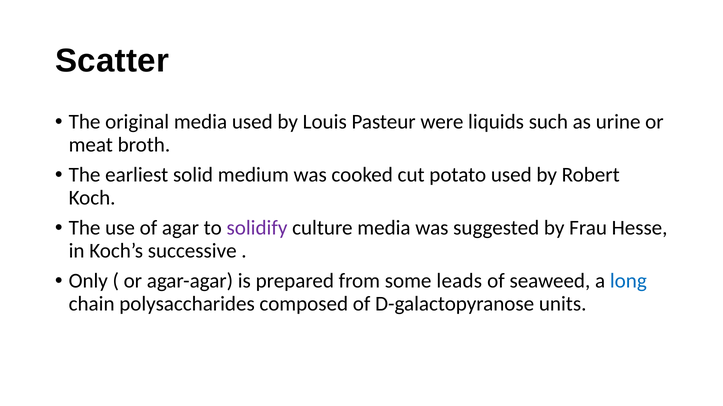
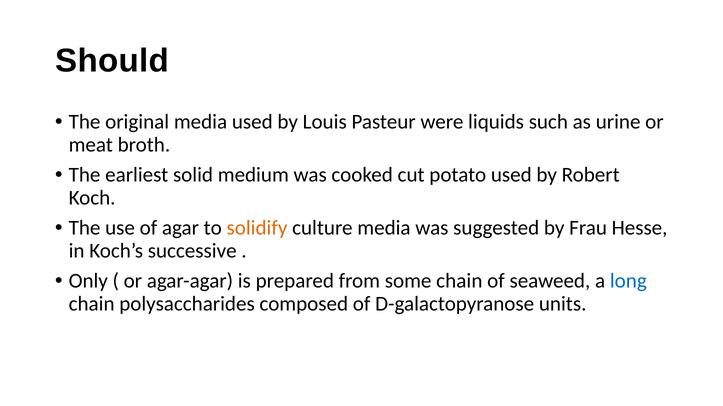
Scatter: Scatter -> Should (112, 61)
solidify colour: purple -> orange (257, 228)
some leads: leads -> chain (459, 282)
